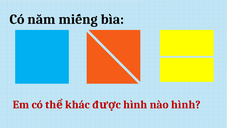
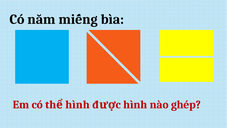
khác: khác -> hình (78, 104)
nào hình: hình -> ghép (186, 104)
